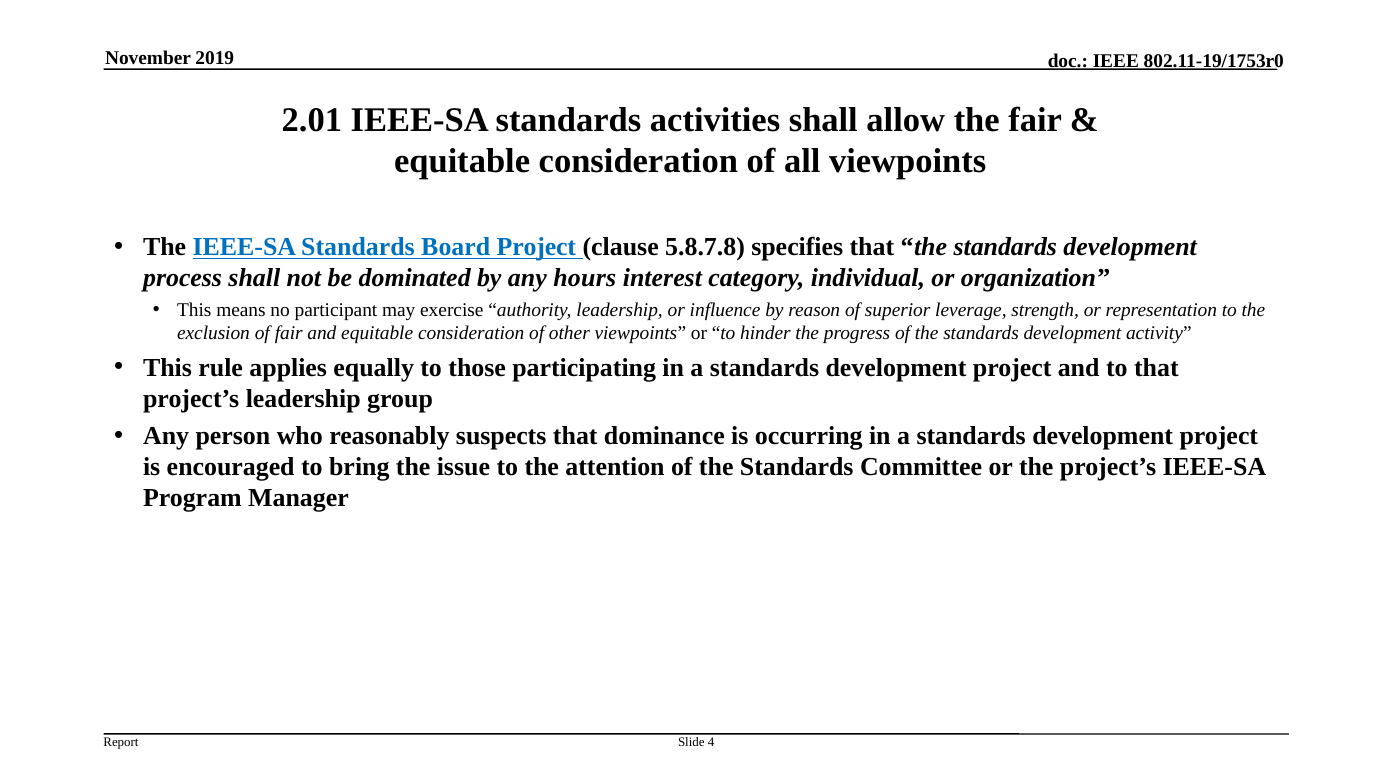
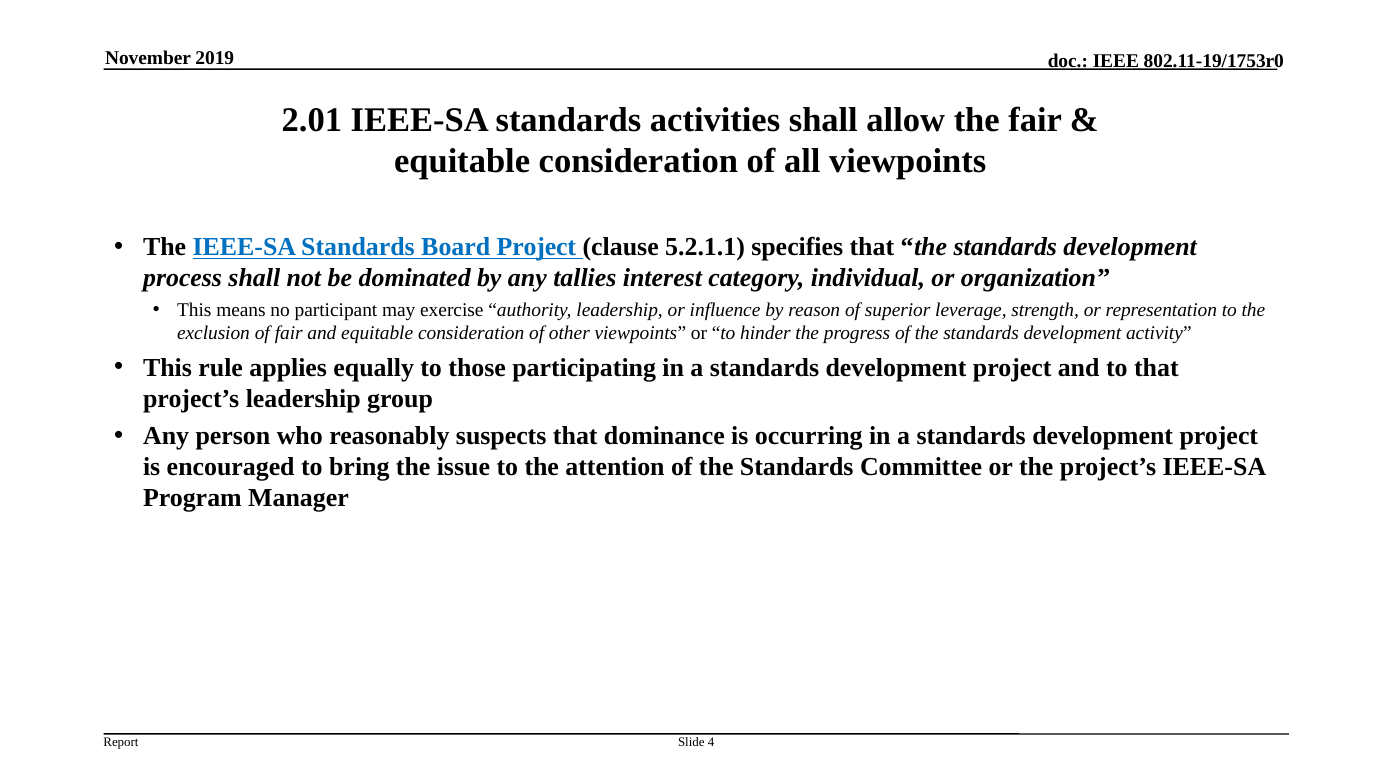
5.8.7.8: 5.8.7.8 -> 5.2.1.1 (705, 247)
hours: hours -> tallies (585, 278)
